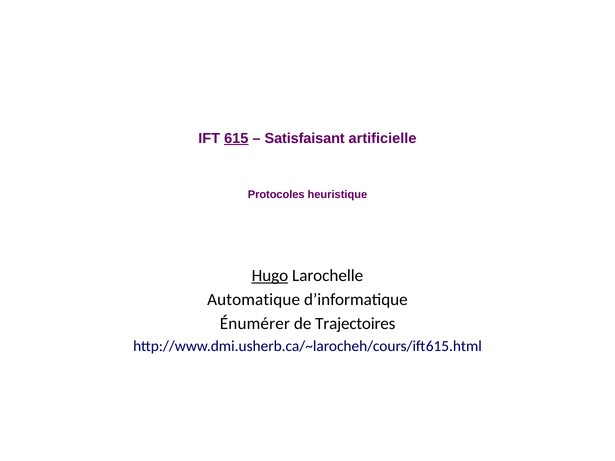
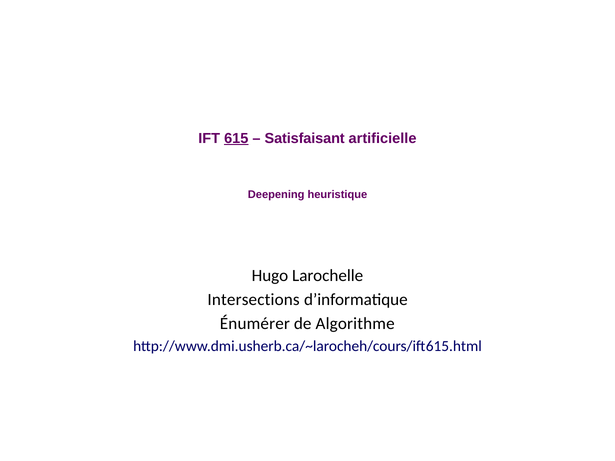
Protocoles: Protocoles -> Deepening (276, 195)
Hugo underline: present -> none (270, 276)
Automatique: Automatique -> Intersections (254, 300)
Trajectoires: Trajectoires -> Algorithme (355, 324)
